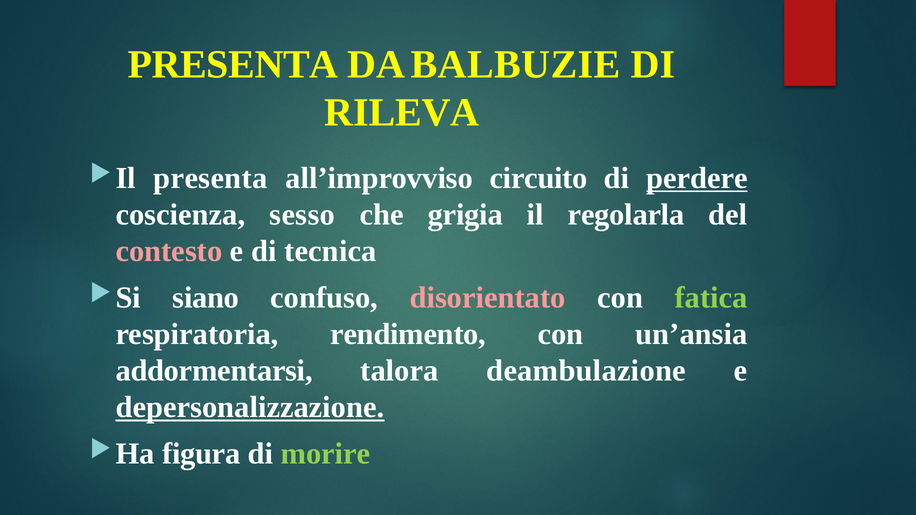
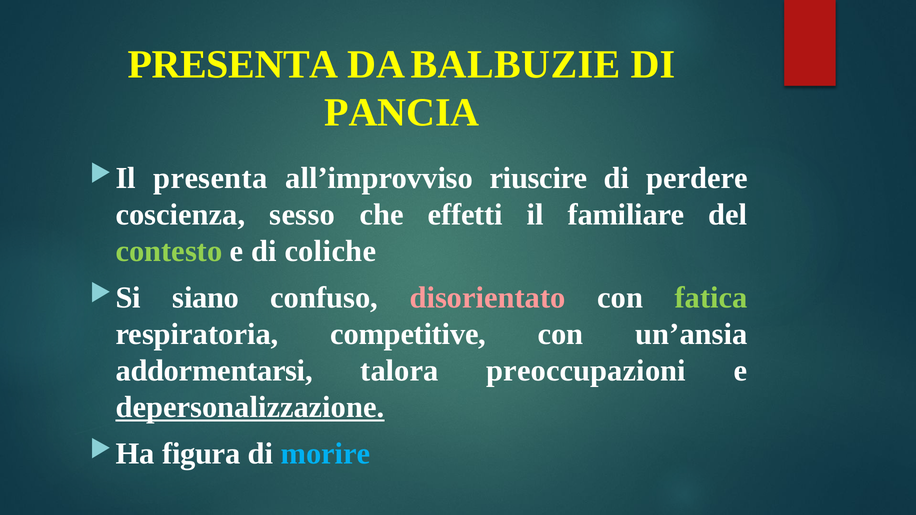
RILEVA: RILEVA -> PANCIA (402, 112)
circuito: circuito -> riuscire (539, 178)
perdere underline: present -> none (697, 178)
grigia: grigia -> effetti (465, 215)
regolarla: regolarla -> familiare (626, 215)
contesto colour: pink -> light green (169, 251)
tecnica: tecnica -> coliche (330, 251)
rendimento: rendimento -> competitive (408, 334)
deambulazione: deambulazione -> preoccupazioni (586, 371)
morire colour: light green -> light blue (326, 454)
